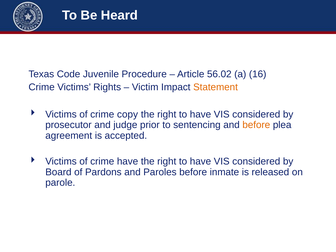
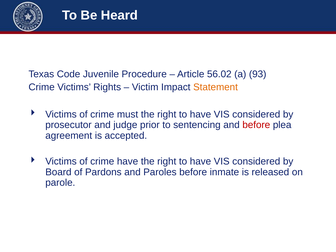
16: 16 -> 93 (258, 74)
copy: copy -> must (128, 114)
before colour: orange -> red (256, 125)
